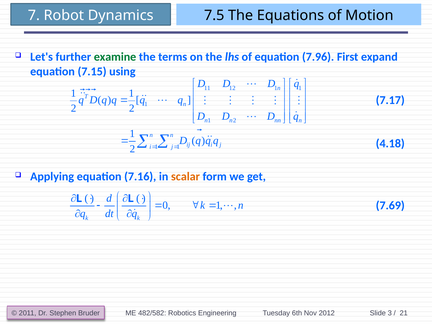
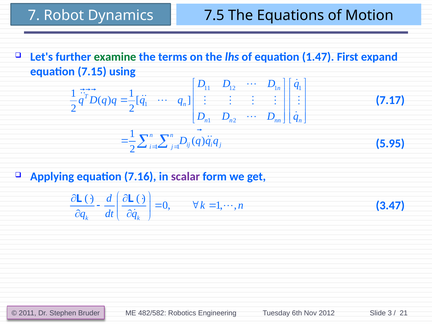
7.96: 7.96 -> 1.47 (318, 57)
4.18: 4.18 -> 5.95 (390, 144)
scalar colour: orange -> purple (185, 177)
7.69: 7.69 -> 3.47 (390, 205)
